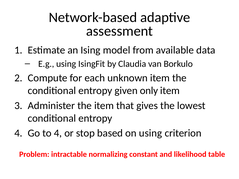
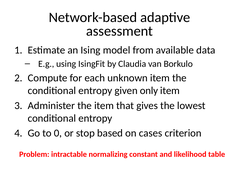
to 4: 4 -> 0 (58, 133)
on using: using -> cases (151, 133)
